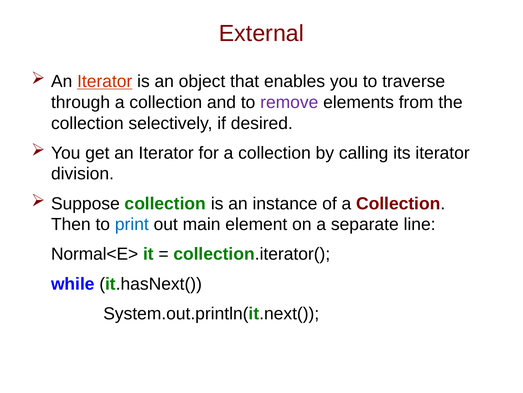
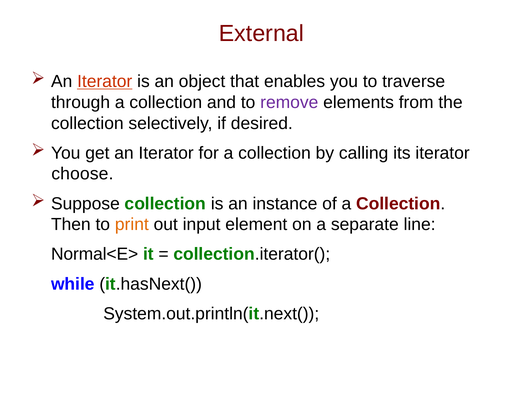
division: division -> choose (82, 174)
print colour: blue -> orange (132, 224)
main: main -> input (202, 224)
